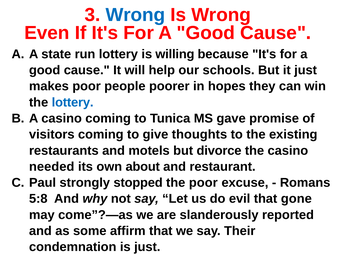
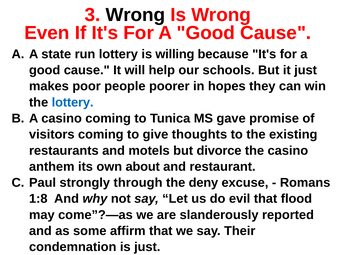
Wrong colour: blue -> black (135, 15)
needed: needed -> anthem (52, 167)
stopped: stopped -> through (138, 183)
the poor: poor -> deny (203, 183)
5:8: 5:8 -> 1:8 (38, 199)
gone: gone -> flood (296, 199)
